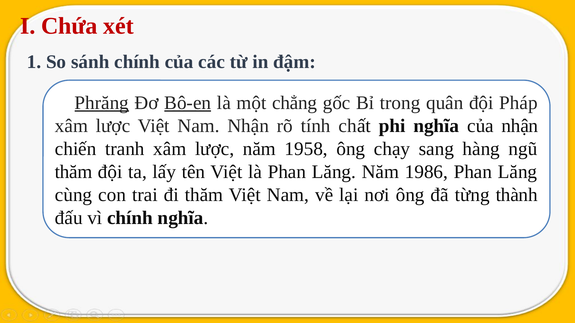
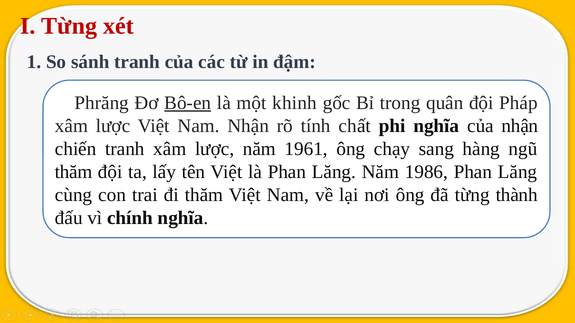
I Chứa: Chứa -> Từng (69, 26)
sánh chính: chính -> tranh (137, 62)
Phrăng underline: present -> none (102, 103)
chẳng: chẳng -> khinh (294, 103)
1958: 1958 -> 1961 (306, 149)
